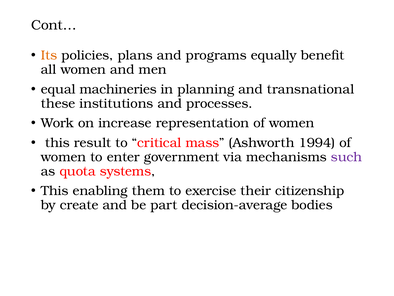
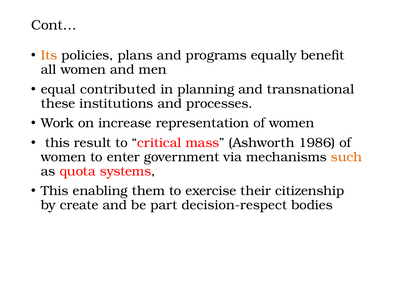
machineries: machineries -> contributed (118, 89)
1994: 1994 -> 1986 (317, 143)
such colour: purple -> orange (347, 157)
decision-average: decision-average -> decision-respect (234, 205)
